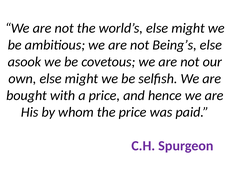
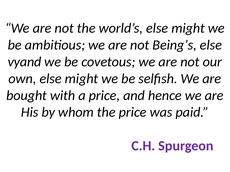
asook: asook -> vyand (25, 62)
